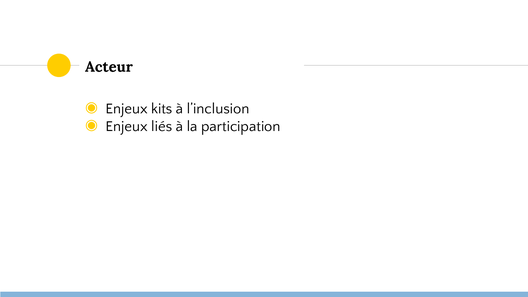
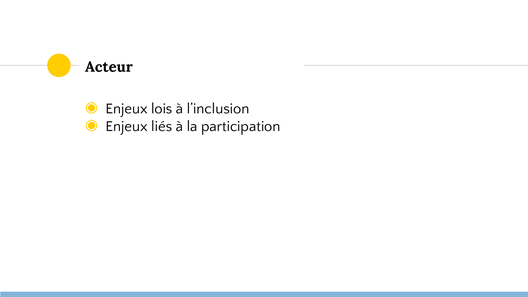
kits: kits -> lois (162, 109)
